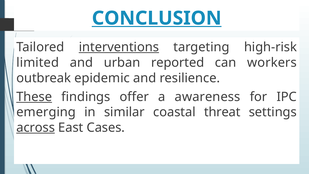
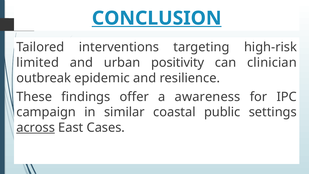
interventions underline: present -> none (119, 47)
reported: reported -> positivity (178, 63)
workers: workers -> clinician (272, 63)
These underline: present -> none (34, 97)
emerging: emerging -> campaign (46, 112)
threat: threat -> public (222, 112)
